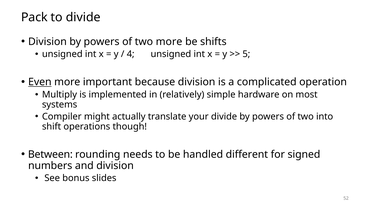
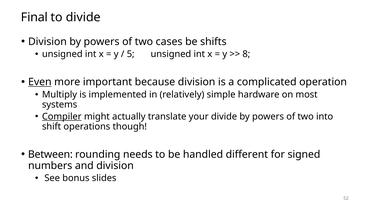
Pack: Pack -> Final (34, 17)
two more: more -> cases (169, 42)
4: 4 -> 5 (131, 54)
5: 5 -> 8 (246, 54)
Compiler underline: none -> present (62, 117)
